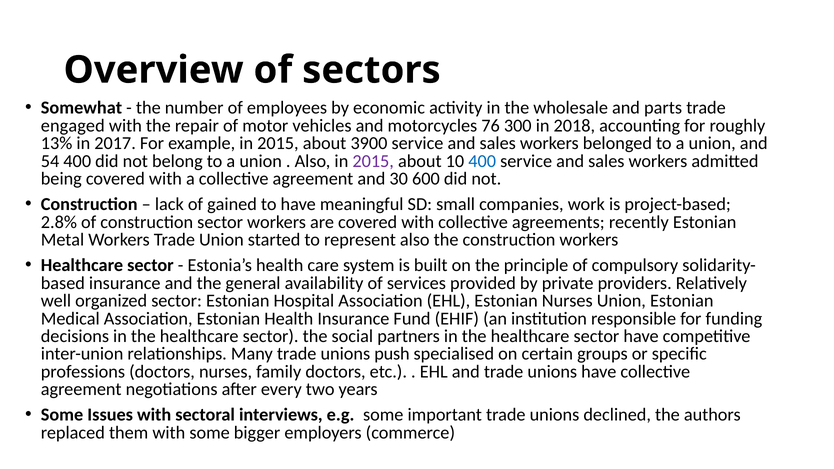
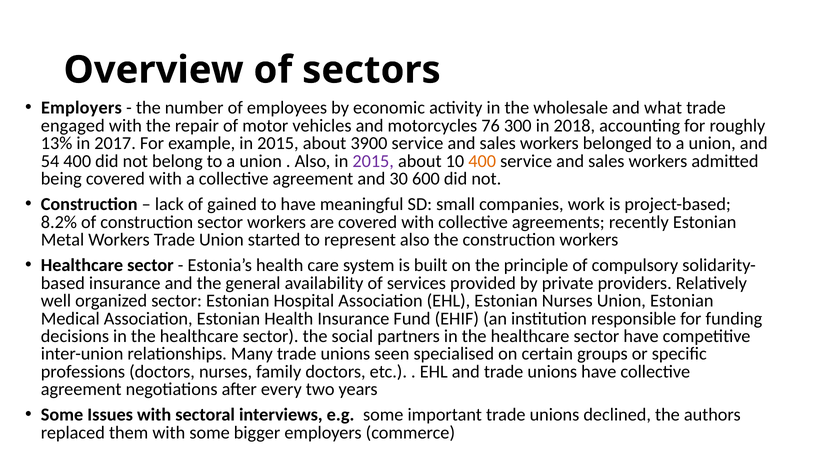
Somewhat: Somewhat -> Employers (81, 108)
parts: parts -> what (663, 108)
400 colour: blue -> orange (482, 161)
2.8%: 2.8% -> 8.2% (59, 222)
push: push -> seen (392, 354)
